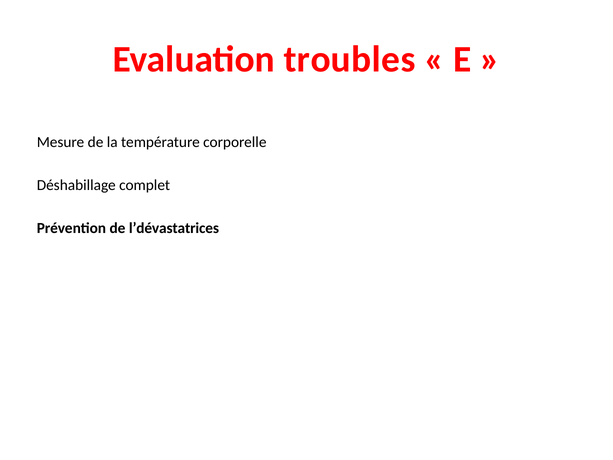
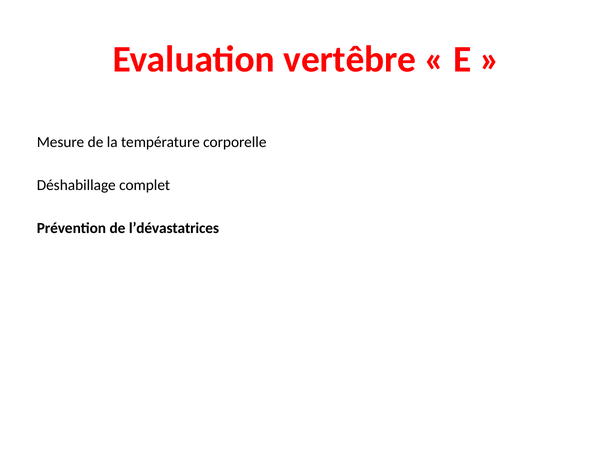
troubles: troubles -> vertêbre (350, 59)
